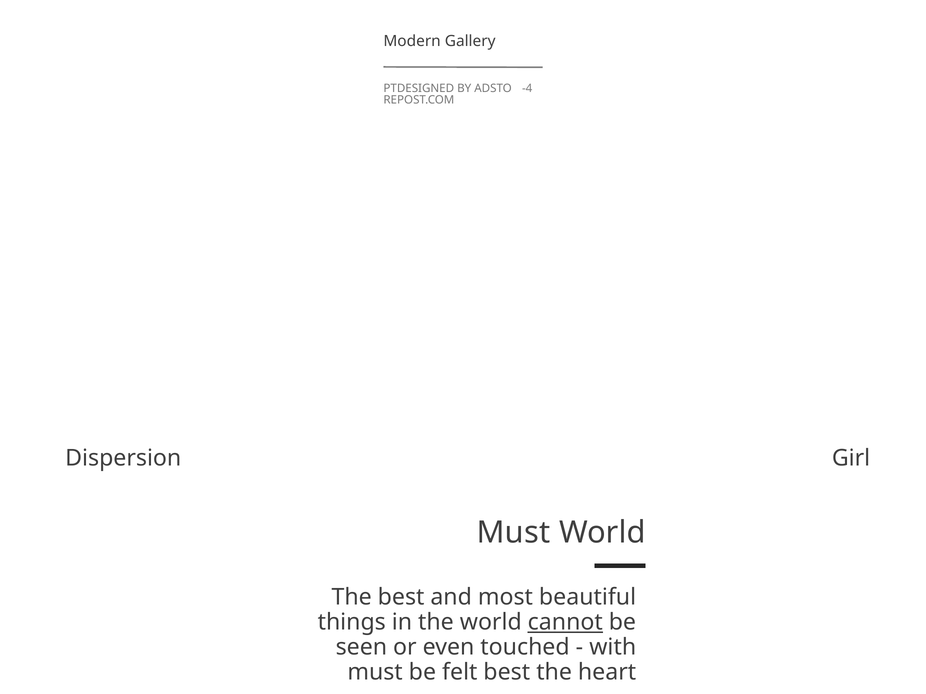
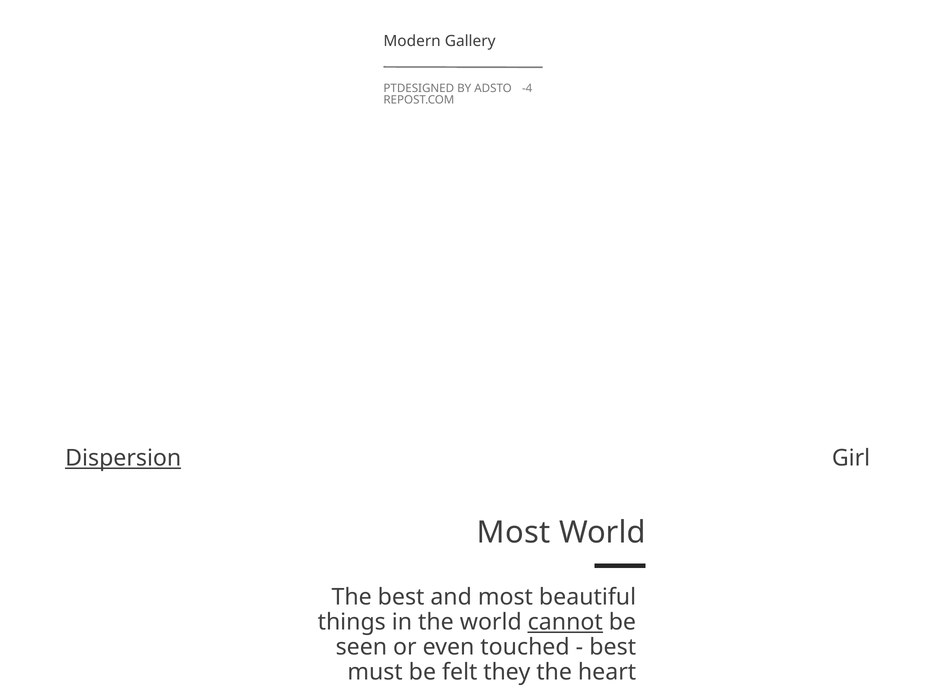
Dispersion underline: none -> present (123, 459)
Must: Must -> Most (514, 533)
with: with -> best (613, 648)
felt best: best -> they (507, 673)
